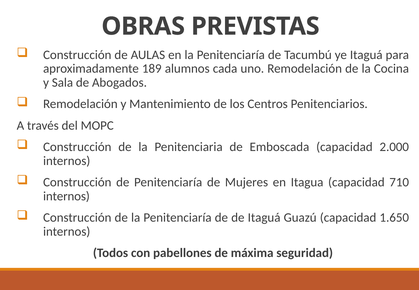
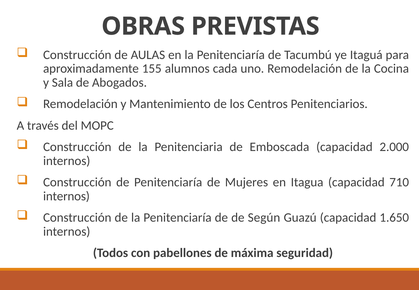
189: 189 -> 155 (152, 69)
de Itaguá: Itaguá -> Según (264, 218)
